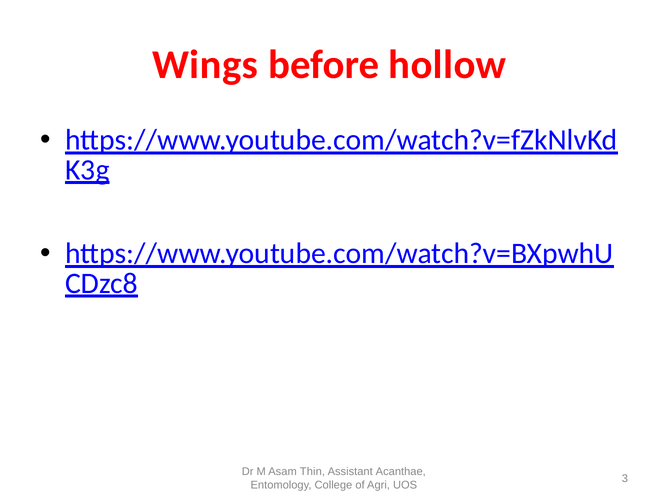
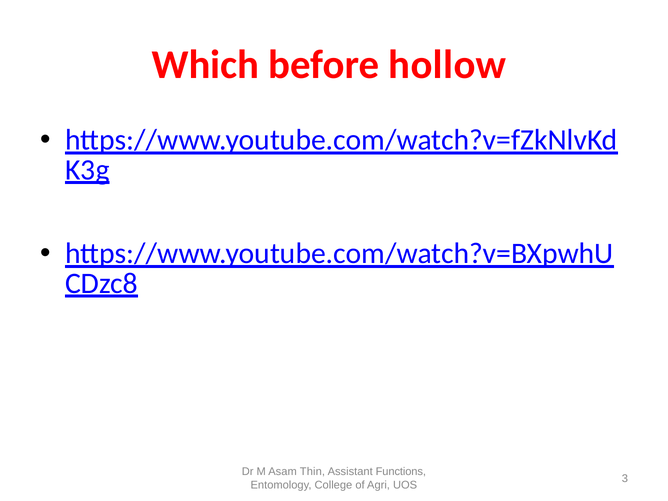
Wings: Wings -> Which (205, 65)
Acanthae: Acanthae -> Functions (401, 472)
